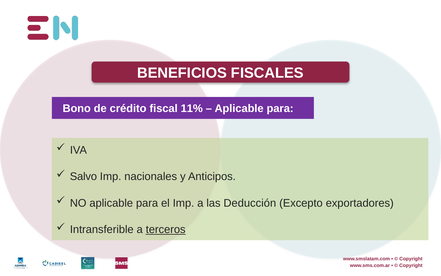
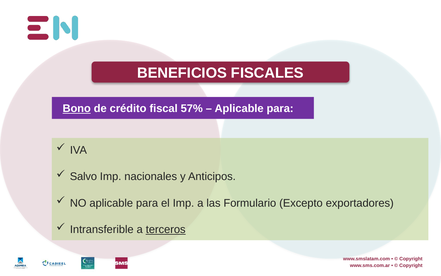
Bono underline: none -> present (77, 109)
11%: 11% -> 57% (192, 109)
Deducción: Deducción -> Formulario (250, 203)
